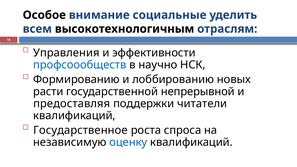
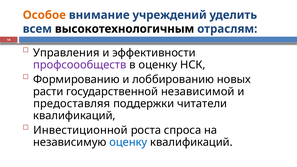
Особое colour: black -> orange (44, 15)
социальные: социальные -> учреждений (170, 15)
профсоообществ colour: blue -> purple (80, 65)
в научно: научно -> оценку (158, 65)
непрерывной: непрерывной -> независимой (198, 92)
Государственное: Государственное -> Инвестиционной (80, 130)
